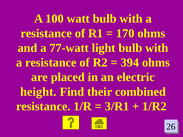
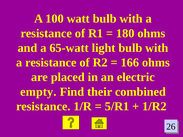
170: 170 -> 180 (125, 33)
77-watt: 77-watt -> 65-watt (69, 48)
394: 394 -> 166 (130, 63)
height: height -> empty (38, 92)
3/R1: 3/R1 -> 5/R1 (117, 107)
